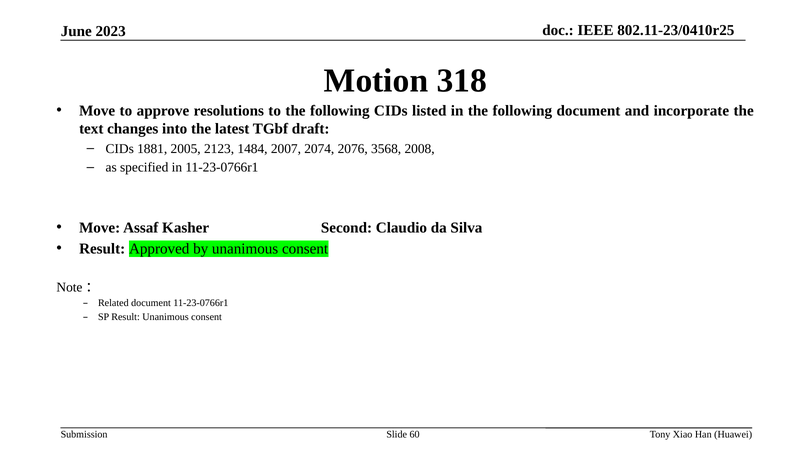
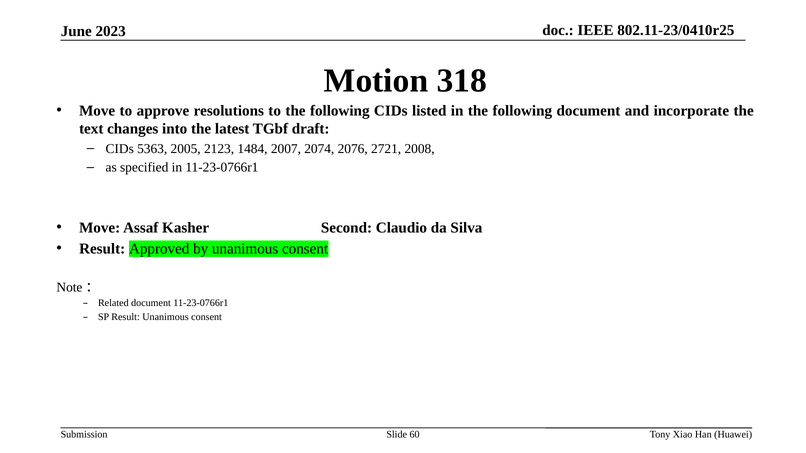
1881: 1881 -> 5363 (152, 149)
3568: 3568 -> 2721 (386, 149)
